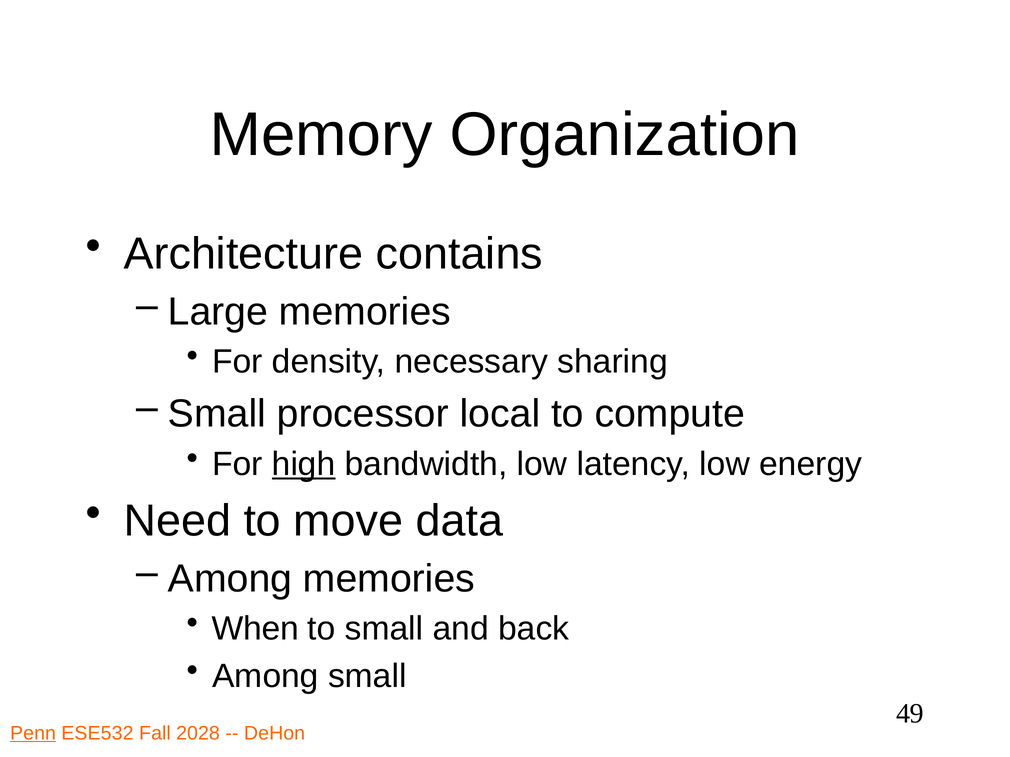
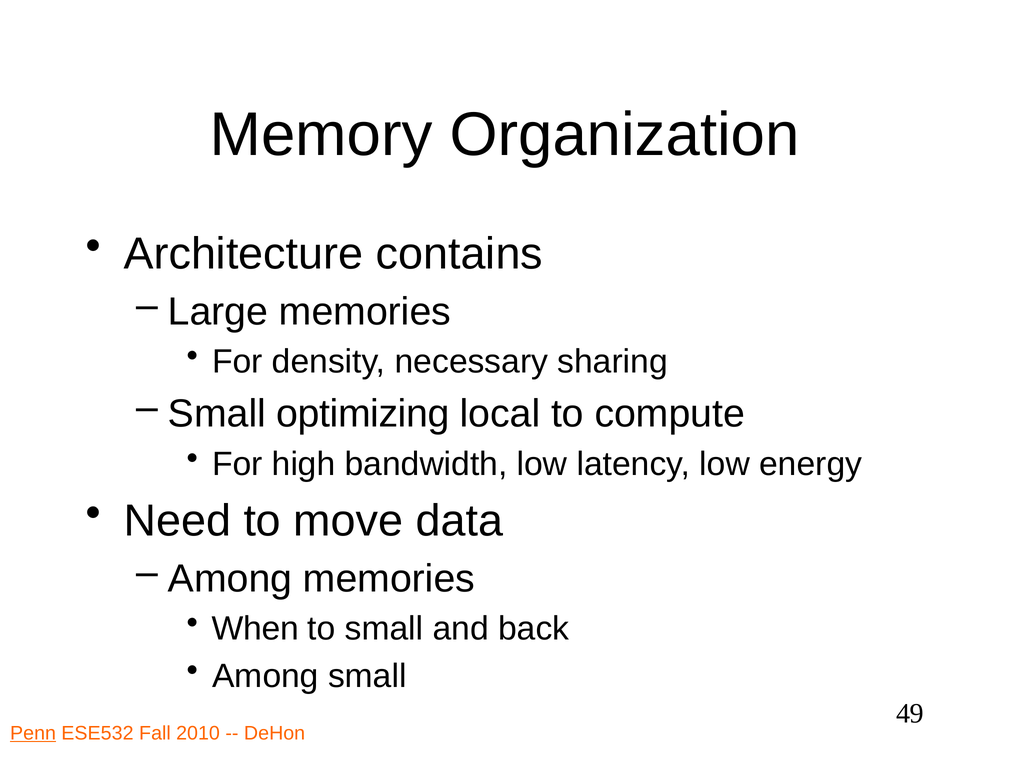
processor: processor -> optimizing (363, 414)
high underline: present -> none (304, 464)
2028: 2028 -> 2010 (198, 734)
